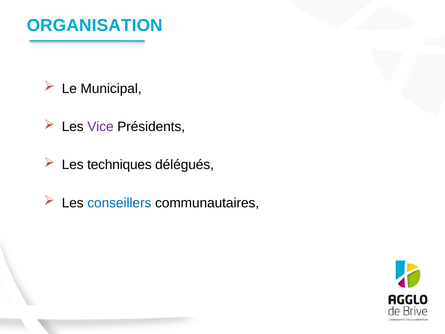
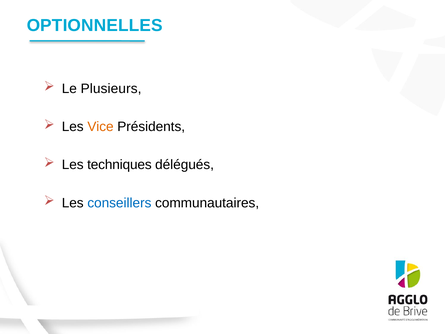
ORGANISATION: ORGANISATION -> OPTIONNELLES (95, 25)
Municipal: Municipal -> Plusieurs (111, 89)
Vice colour: purple -> orange (100, 127)
